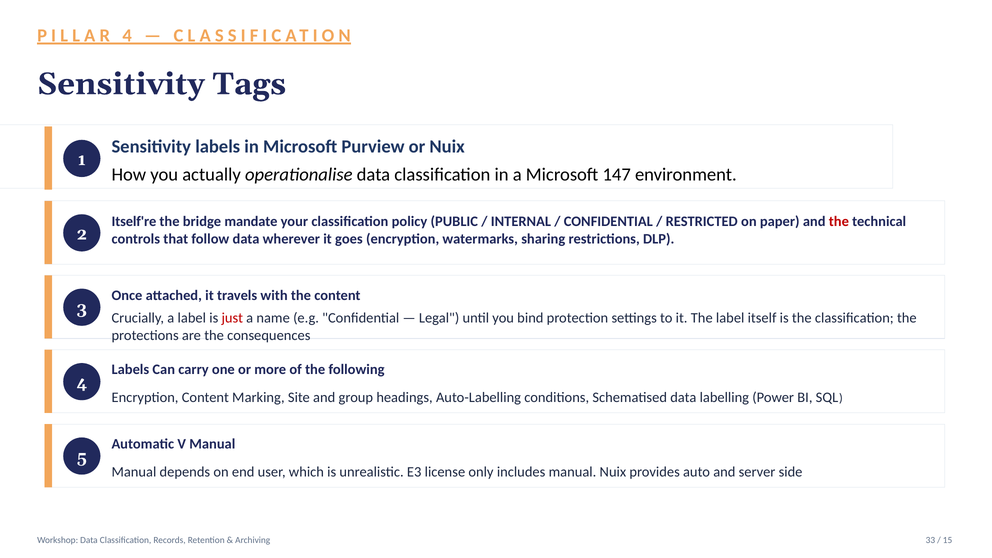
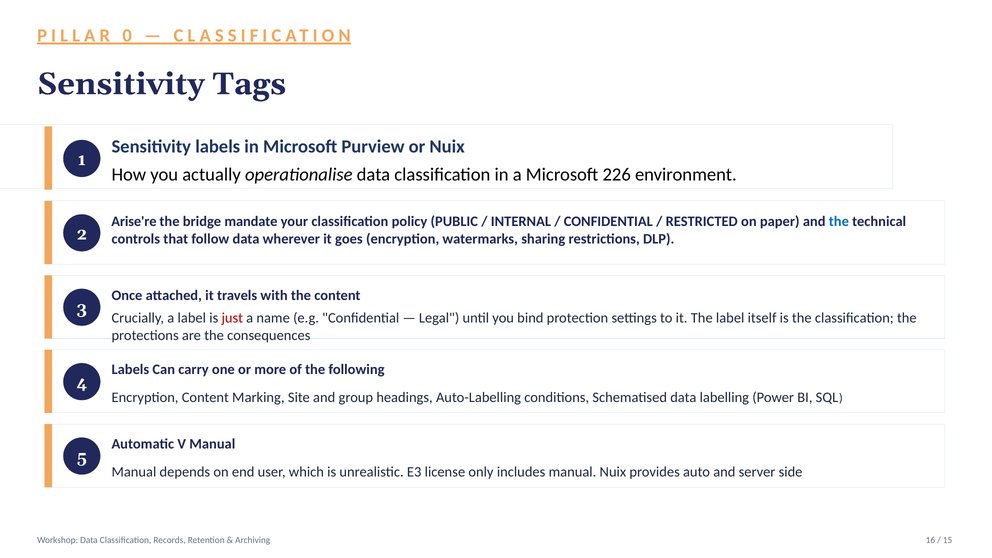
PILLAR 4: 4 -> 0 (127, 35)
147: 147 -> 226 (617, 175)
Itself're: Itself're -> Arise're (134, 221)
the colour: red -> blue (839, 221)
33: 33 -> 16 (930, 540)
